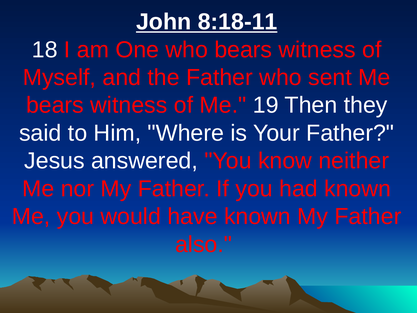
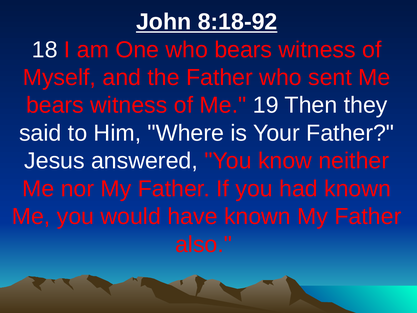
8:18-11: 8:18-11 -> 8:18-92 (238, 22)
